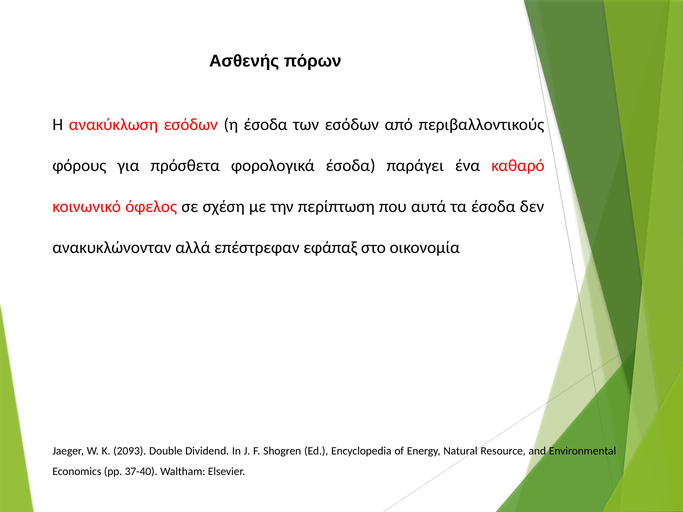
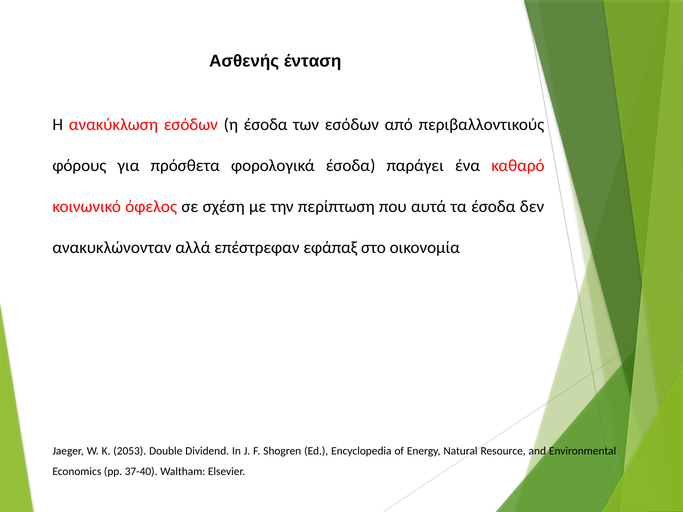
πόρων: πόρων -> ένταση (313, 61)
2093: 2093 -> 2053 (130, 451)
